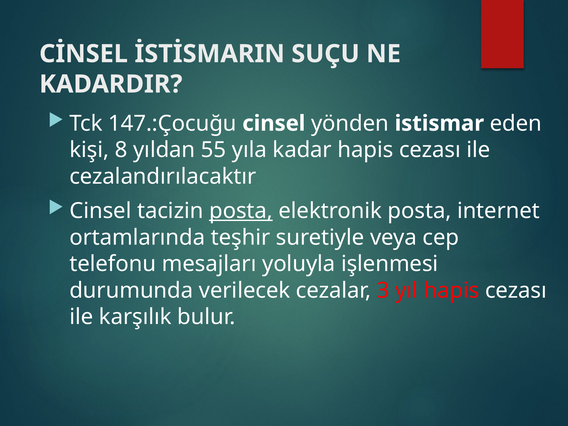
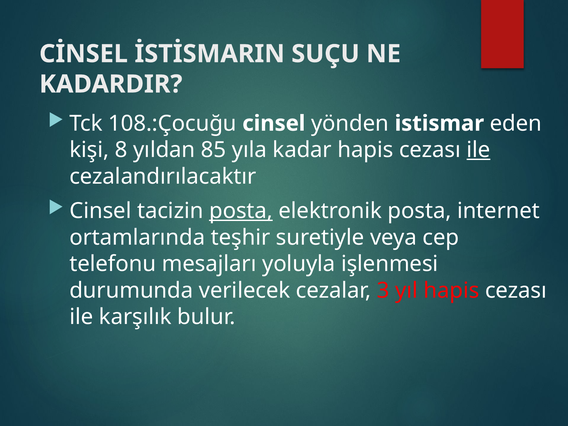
147.:Çocuğu: 147.:Çocuğu -> 108.:Çocuğu (172, 123)
55: 55 -> 85 (214, 150)
ile underline: none -> present (478, 150)
